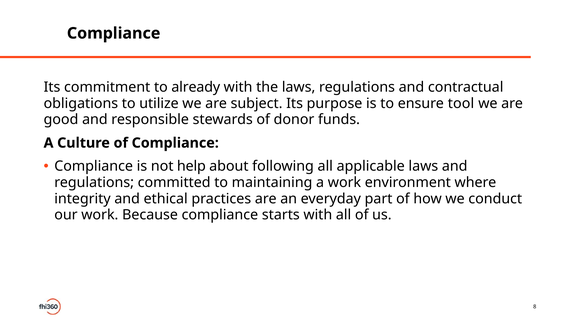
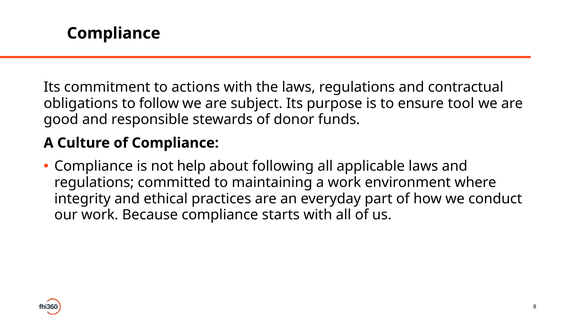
already: already -> actions (196, 87)
utilize: utilize -> follow (159, 104)
